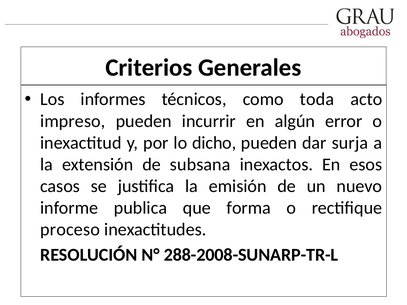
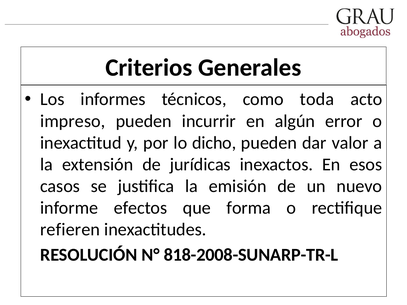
surja: surja -> valor (350, 143)
subsana: subsana -> jurídicas (200, 165)
publica: publica -> efectos (141, 208)
proceso: proceso -> refieren (70, 230)
288-2008-SUNARP-TR-L: 288-2008-SUNARP-TR-L -> 818-2008-SUNARP-TR-L (251, 255)
